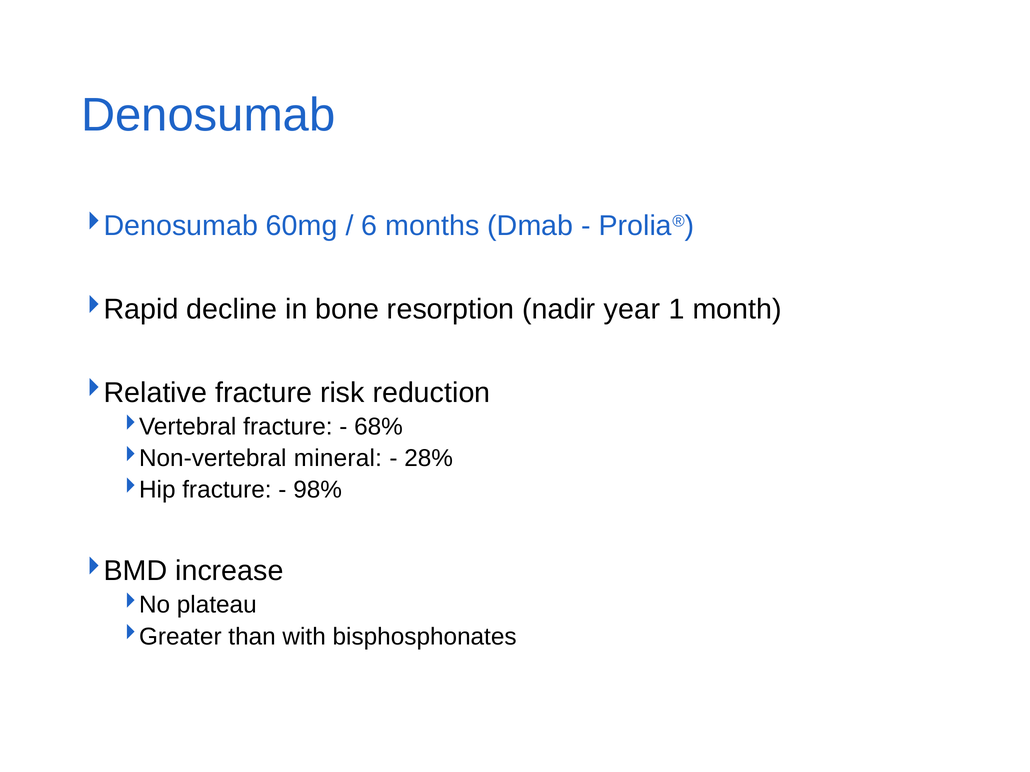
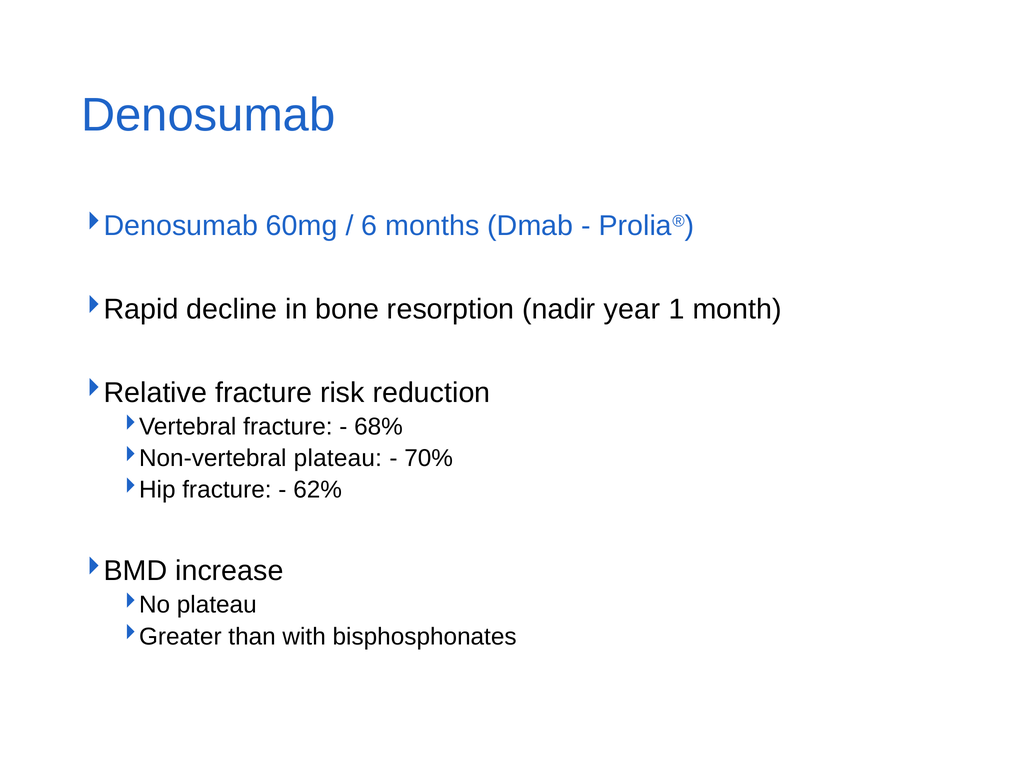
mineral: mineral -> plateau (338, 459)
28%: 28% -> 70% (429, 459)
98%: 98% -> 62% (318, 490)
